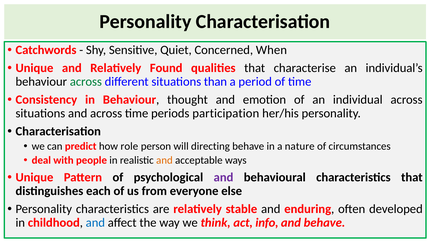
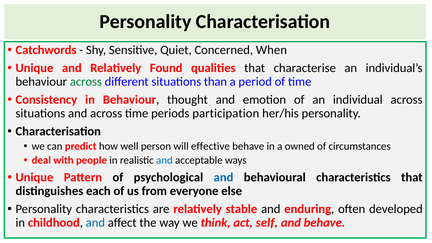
role: role -> well (129, 146)
directing: directing -> effective (210, 146)
nature: nature -> owned (300, 146)
and colour: orange -> blue (164, 160)
and colour: purple -> blue (224, 177)
info: info -> self (267, 223)
